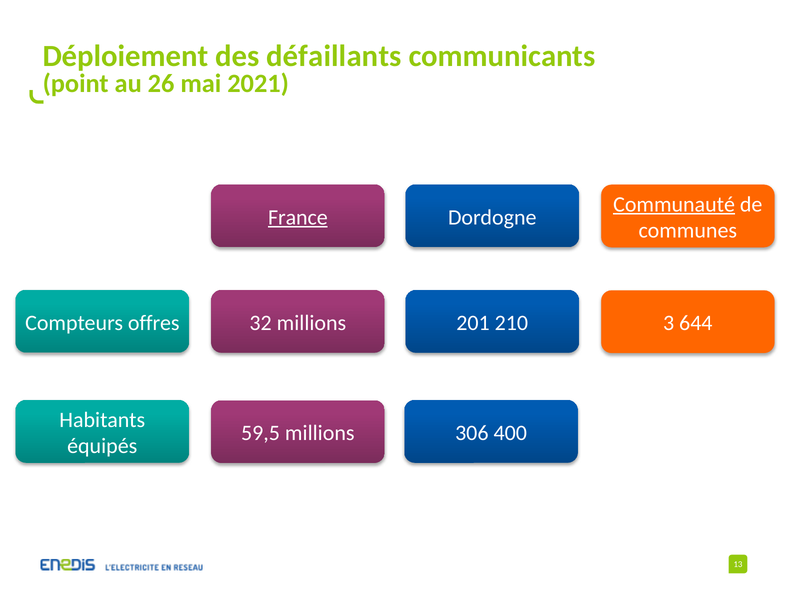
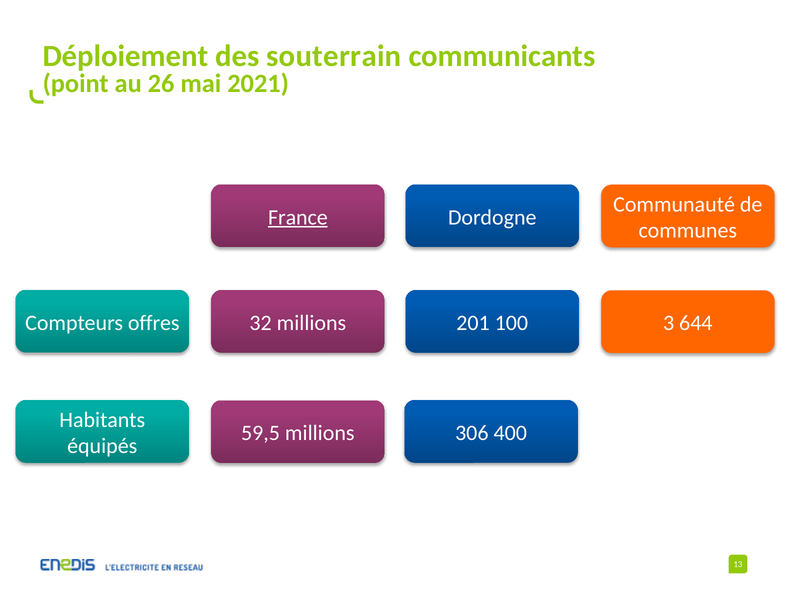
défaillants: défaillants -> souterrain (334, 56)
Communauté underline: present -> none (674, 204)
210: 210 -> 100 (511, 323)
